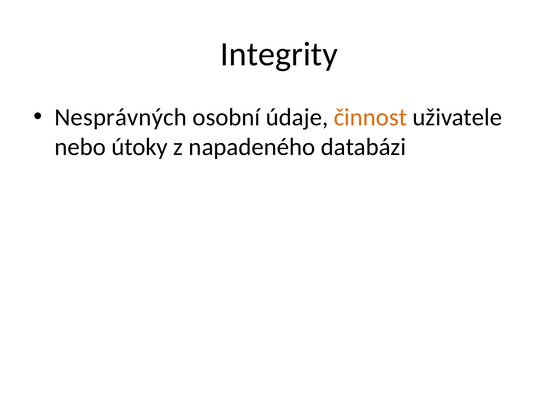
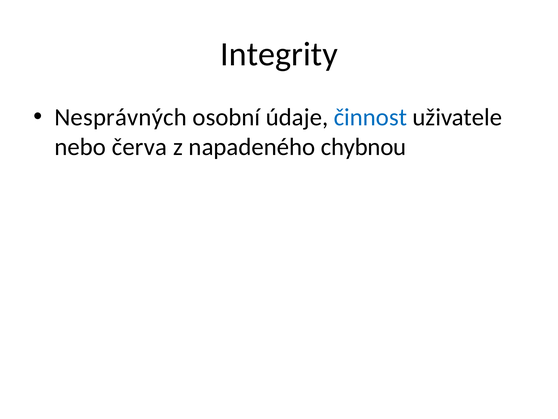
činnost colour: orange -> blue (370, 117)
útoky: útoky -> červa (139, 147)
databázi: databázi -> chybnou (364, 147)
